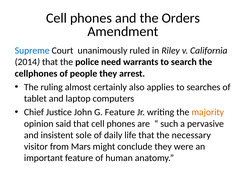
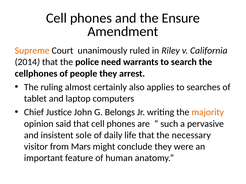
Orders: Orders -> Ensure (181, 18)
Supreme colour: blue -> orange (32, 51)
G Feature: Feature -> Belongs (120, 113)
